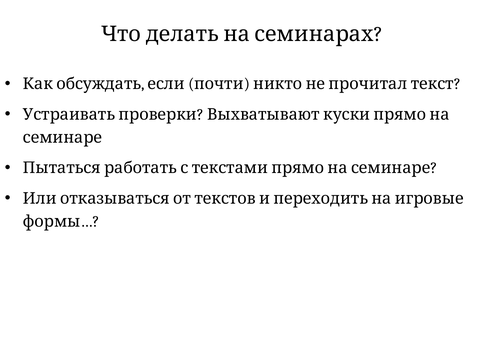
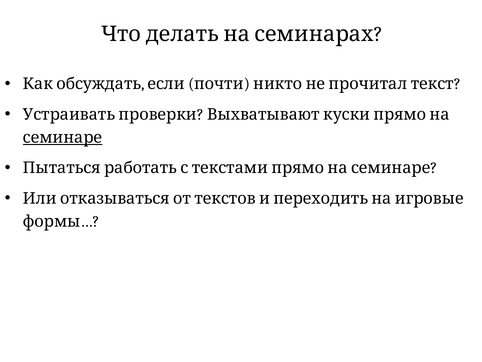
семинаре underline: none -> present (63, 137)
